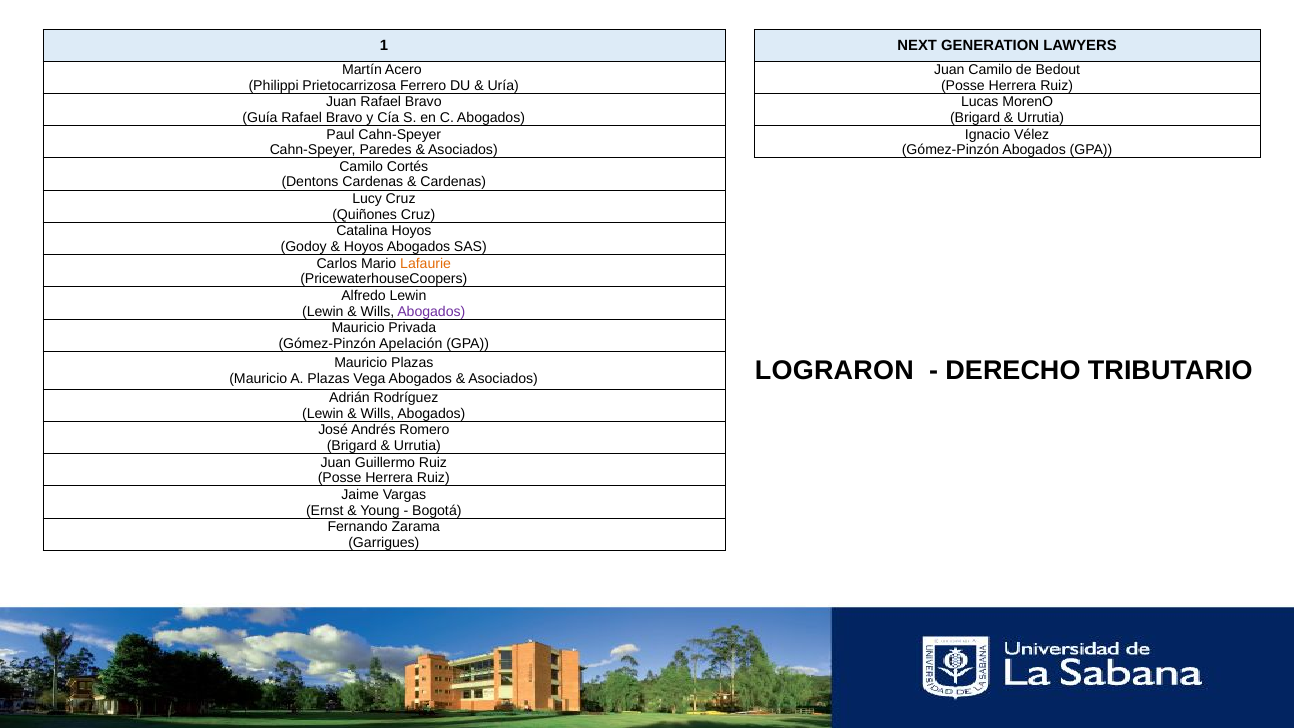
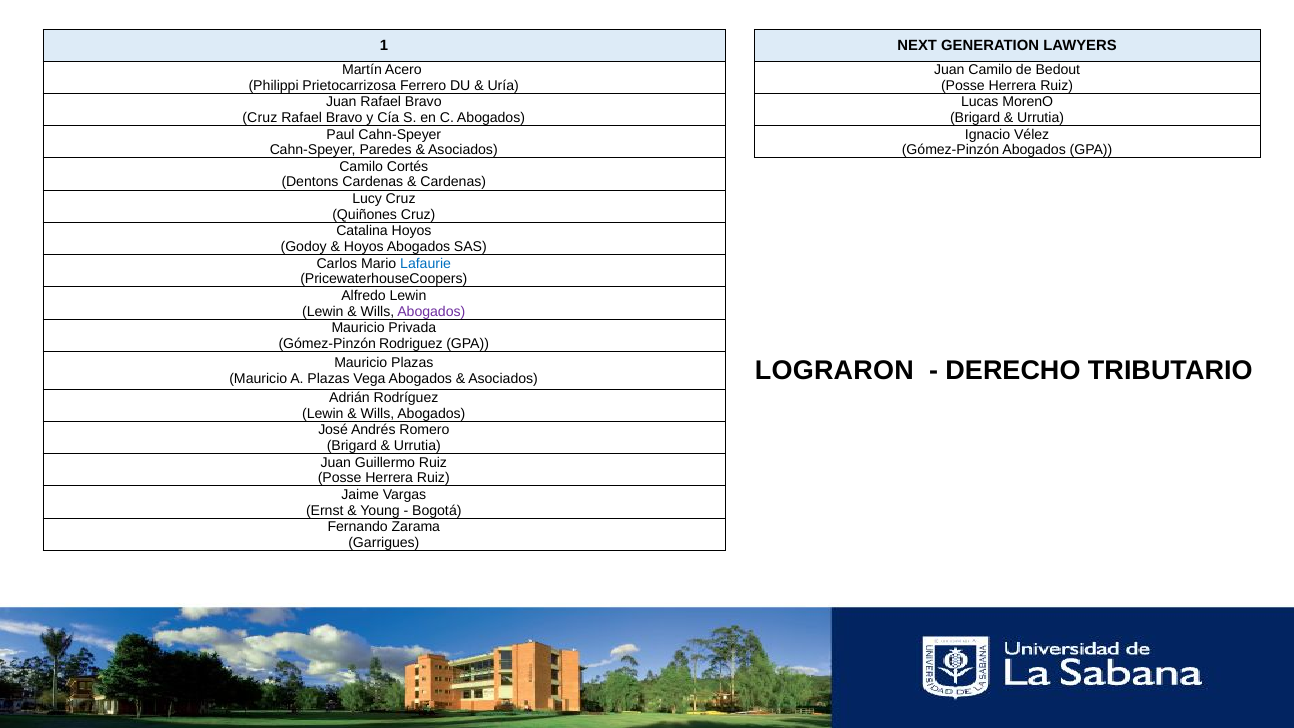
Guía: Guía -> Cruz (260, 118)
Lafaurie colour: orange -> blue (426, 263)
Apelación: Apelación -> Rodriguez (411, 344)
